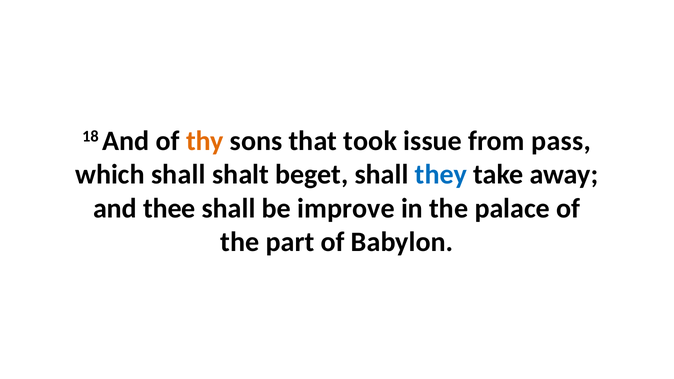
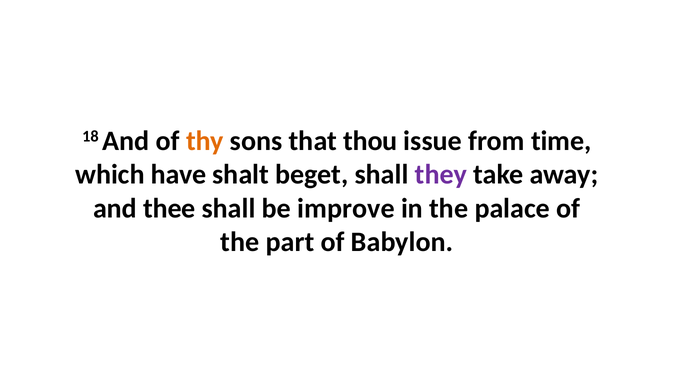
took: took -> thou (370, 141)
pass: pass -> time (561, 141)
which shall: shall -> have (179, 175)
they colour: blue -> purple (441, 175)
